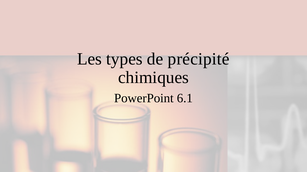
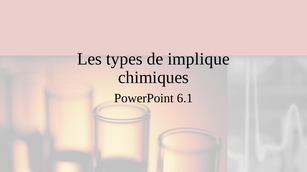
précipité: précipité -> implique (199, 59)
